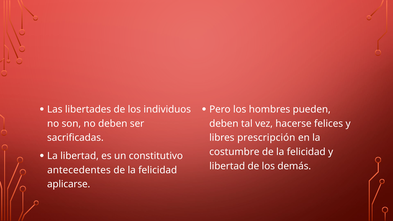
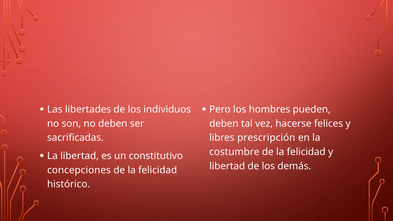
antecedentes: antecedentes -> concepciones (79, 170)
aplicarse: aplicarse -> histórico (69, 184)
